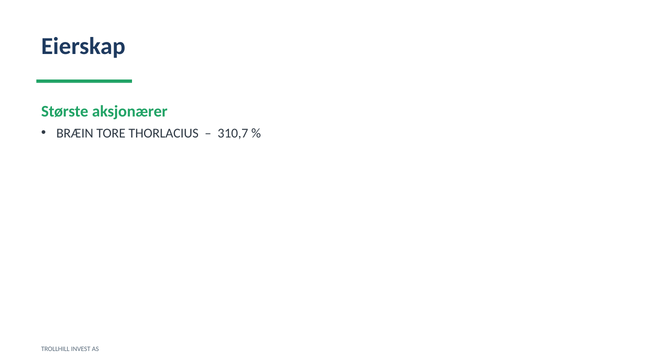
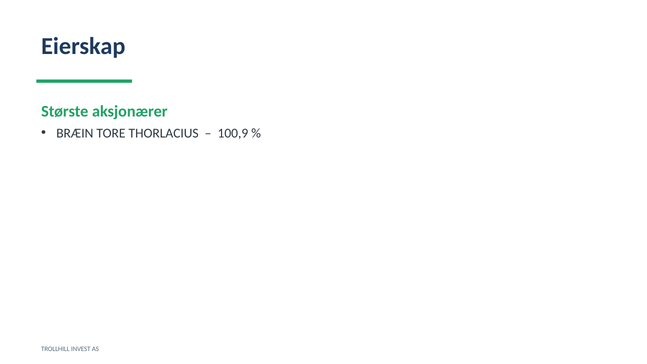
310,7: 310,7 -> 100,9 (233, 133)
